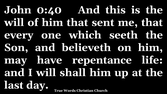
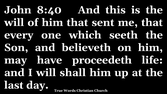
0:40: 0:40 -> 8:40 (49, 10)
repentance: repentance -> proceedeth (102, 60)
